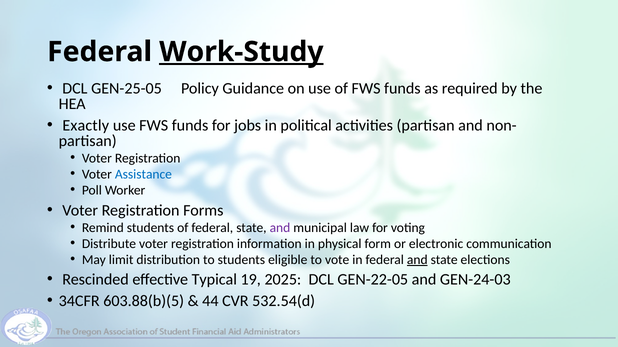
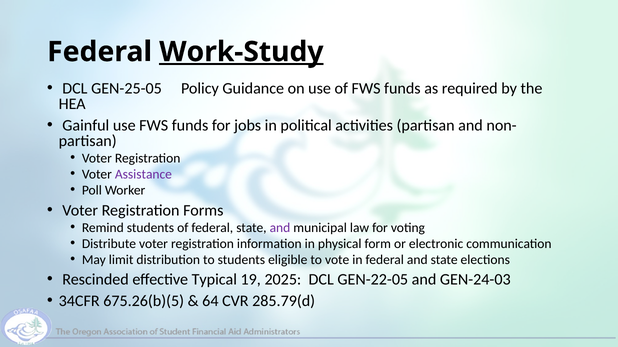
Exactly: Exactly -> Gainful (86, 126)
Assistance colour: blue -> purple (143, 175)
and underline: present -> none (417, 260)
603.88(b)(5: 603.88(b)(5 -> 675.26(b)(5 (144, 302)
44: 44 -> 64 (210, 302)
532.54(d: 532.54(d -> 285.79(d (284, 302)
